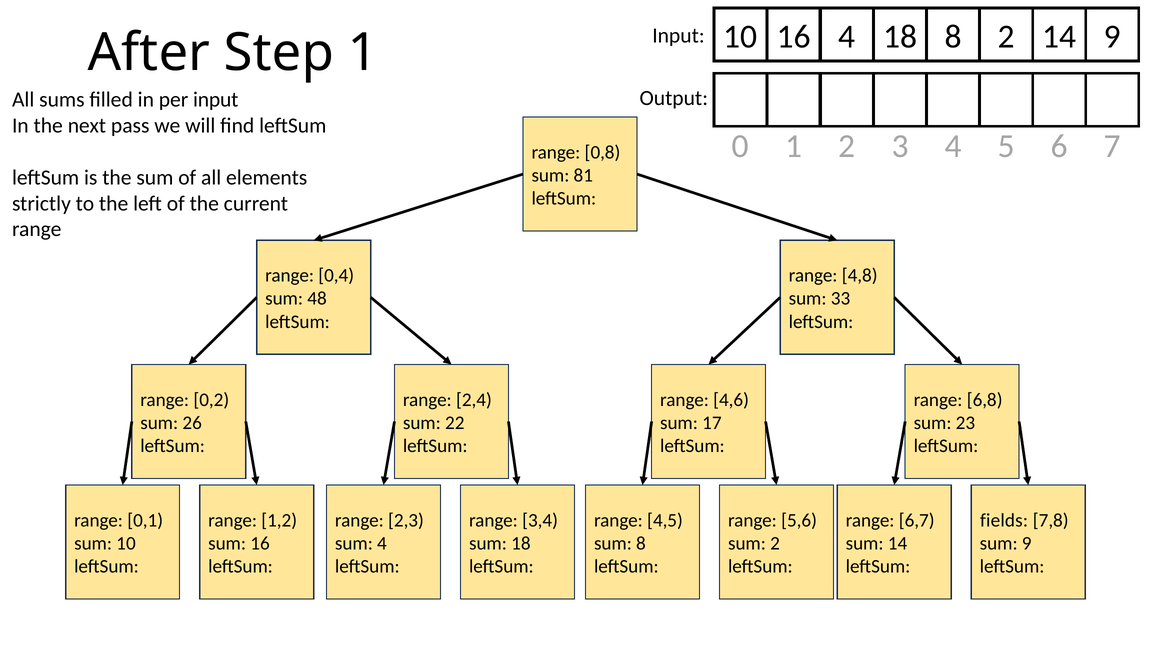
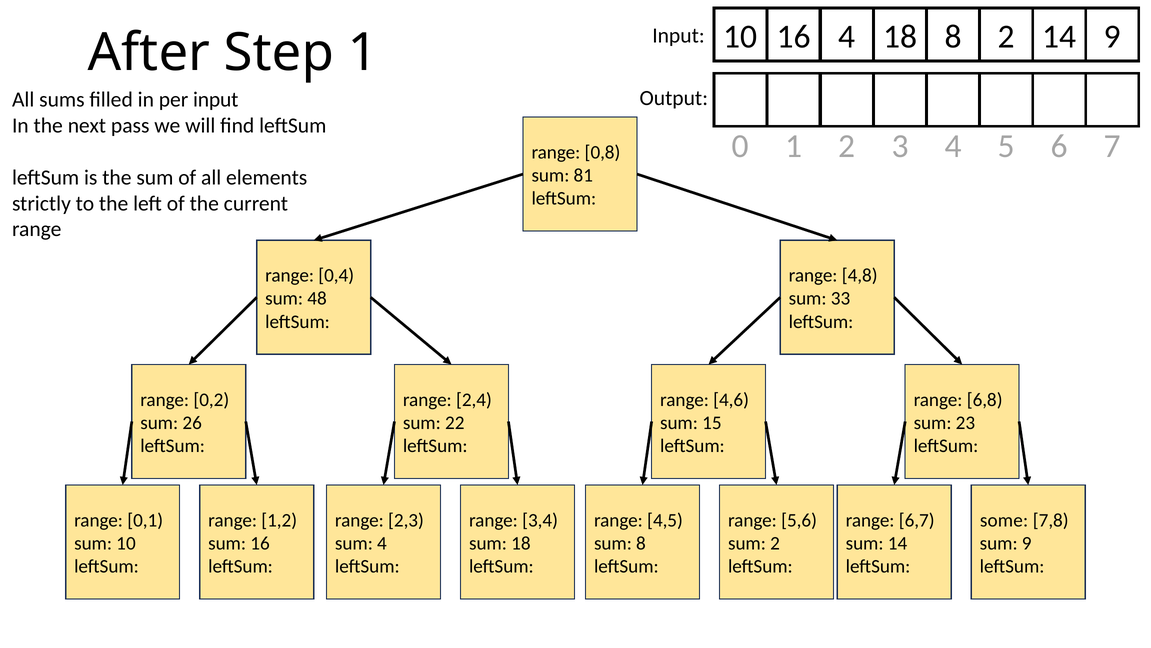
17: 17 -> 15 (712, 422)
fields: fields -> some (1004, 520)
